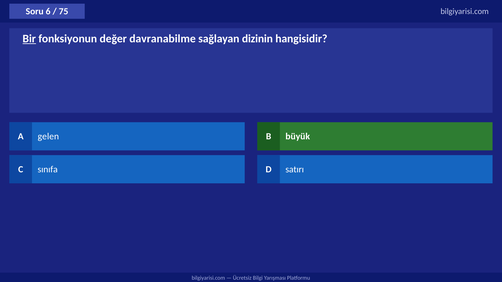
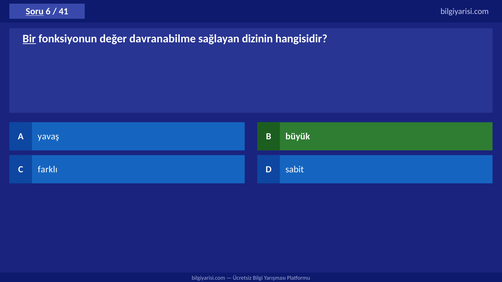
Soru underline: none -> present (35, 11)
75: 75 -> 41 (64, 11)
gelen: gelen -> yavaş (48, 137)
sınıfa: sınıfa -> farklı (48, 170)
satırı: satırı -> sabit (295, 170)
